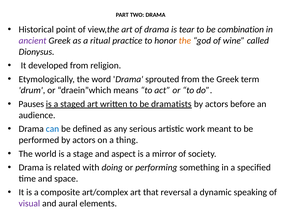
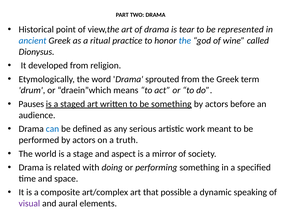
combination: combination -> represented (241, 30)
ancient colour: purple -> blue (33, 41)
the colour: orange -> blue (185, 41)
be dramatists: dramatists -> something (171, 104)
thing: thing -> truth (127, 140)
reversal: reversal -> possible (176, 193)
